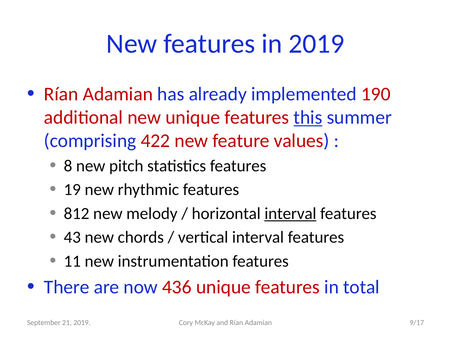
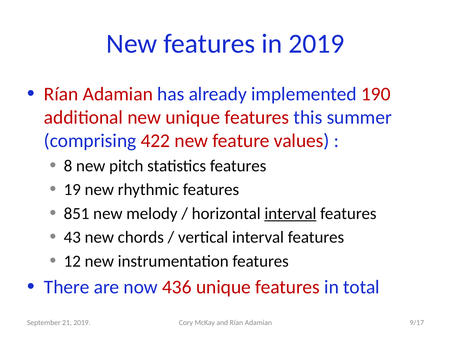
this underline: present -> none (308, 118)
812: 812 -> 851 (77, 214)
11: 11 -> 12 (72, 261)
